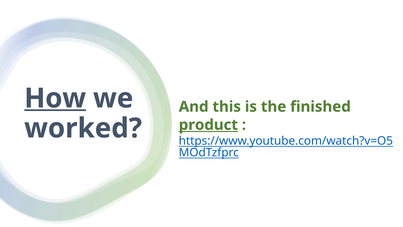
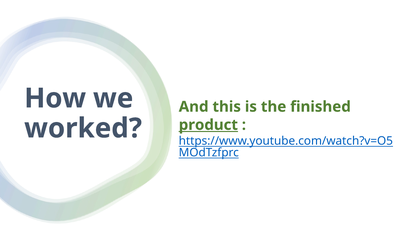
How underline: present -> none (55, 98)
